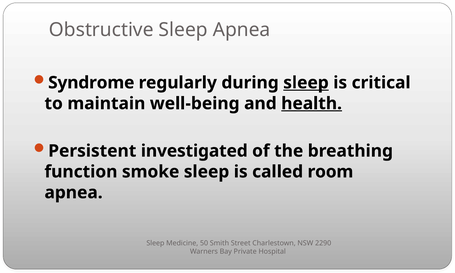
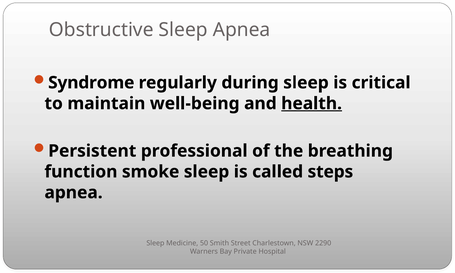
sleep underline: present -> none (306, 83)
investigated: investigated -> professional (194, 151)
room: room -> steps (330, 172)
